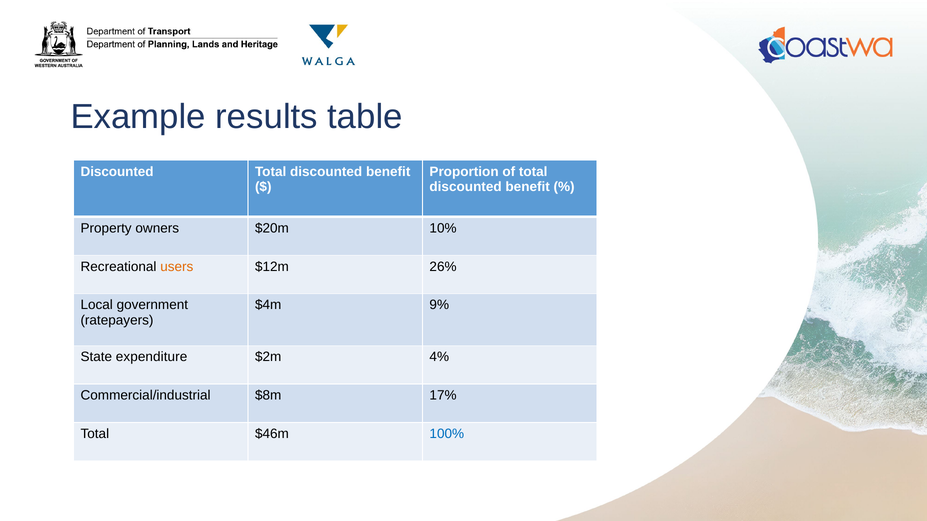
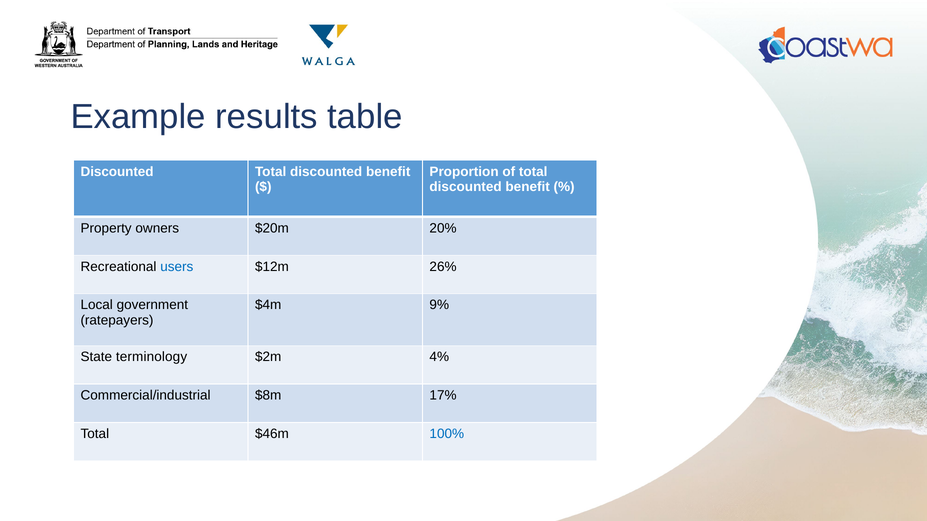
10%: 10% -> 20% (443, 228)
users colour: orange -> blue (177, 267)
expenditure: expenditure -> terminology (152, 357)
